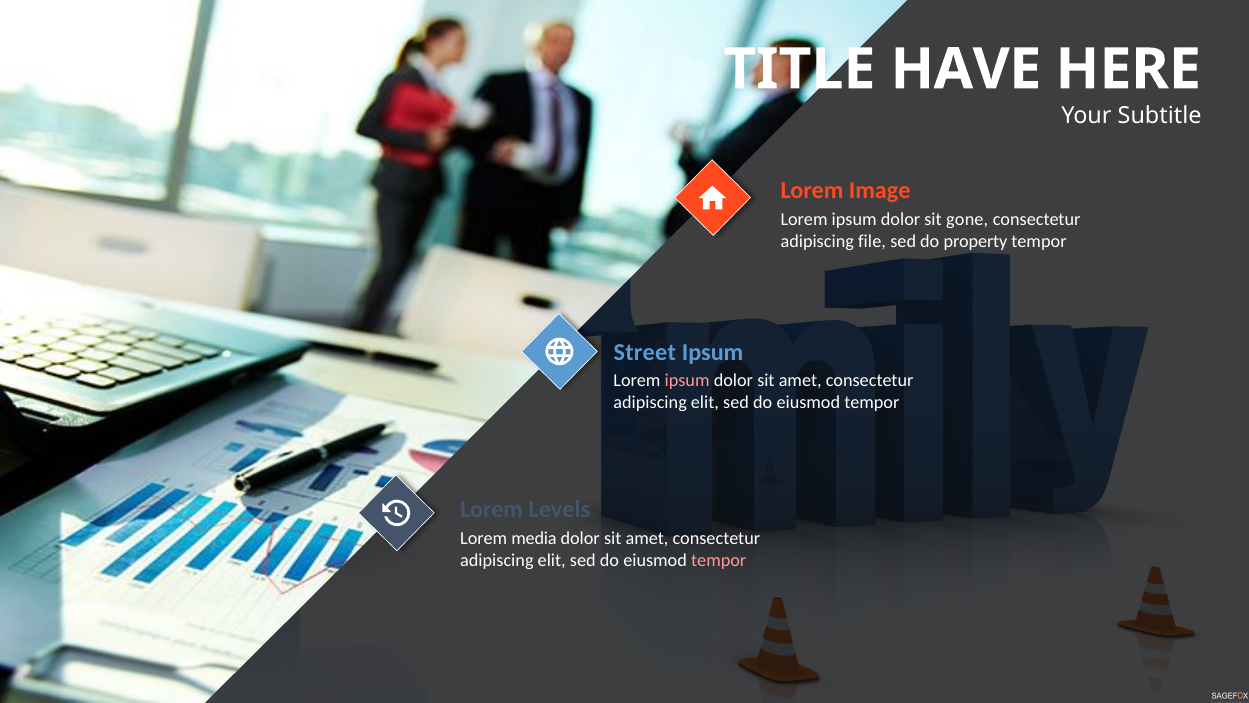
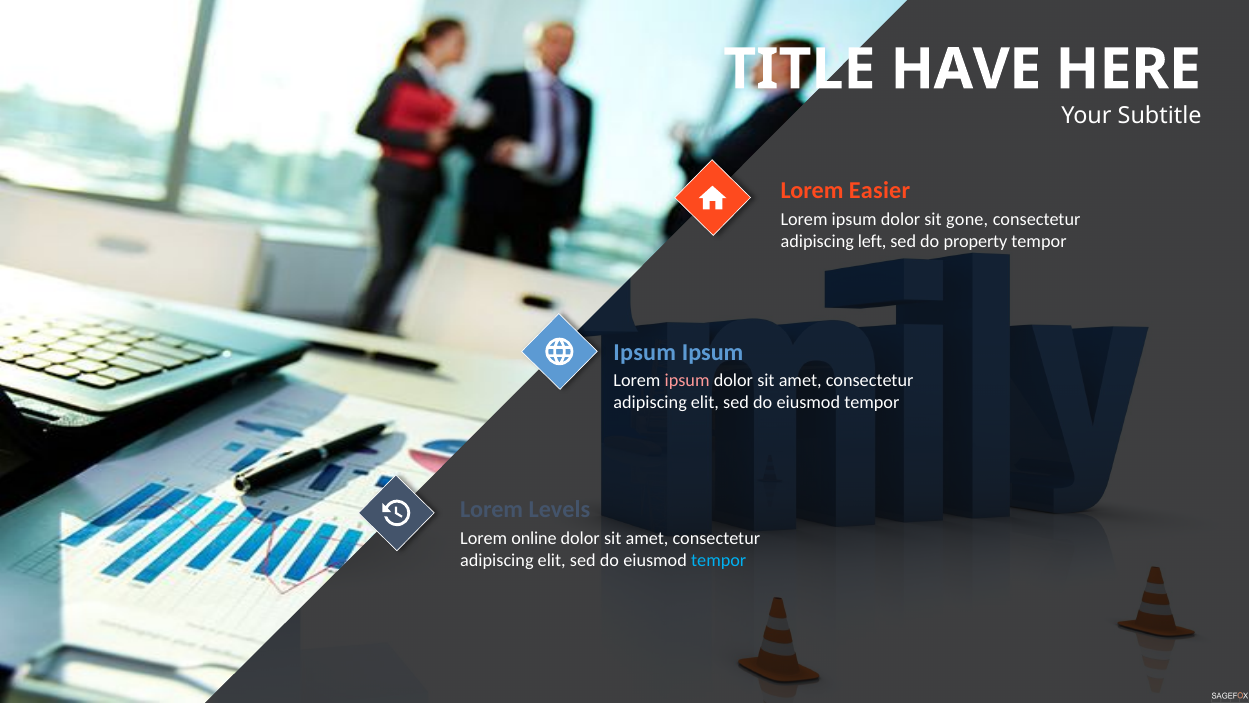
Image: Image -> Easier (880, 191)
file: file -> left (872, 241)
Street: Street -> Ipsum (645, 352)
media: media -> online (534, 538)
tempor colour: pink -> light blue (719, 560)
